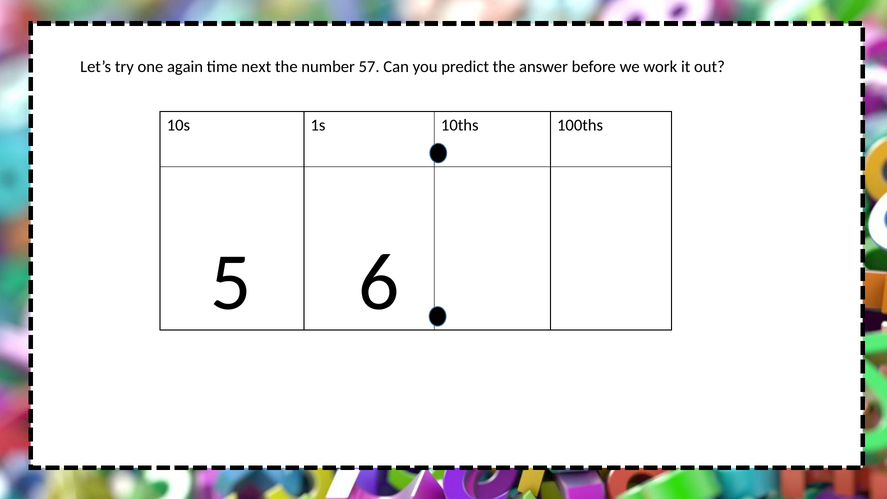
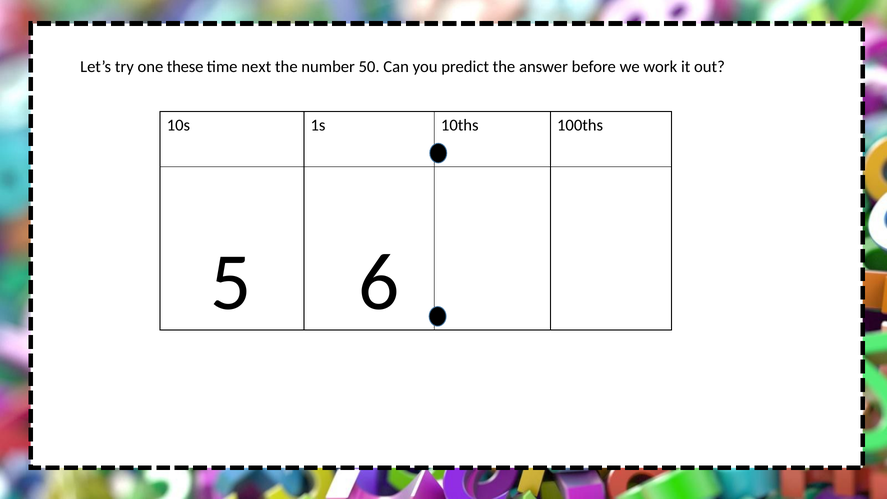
again: again -> these (185, 67)
57: 57 -> 50 (369, 67)
